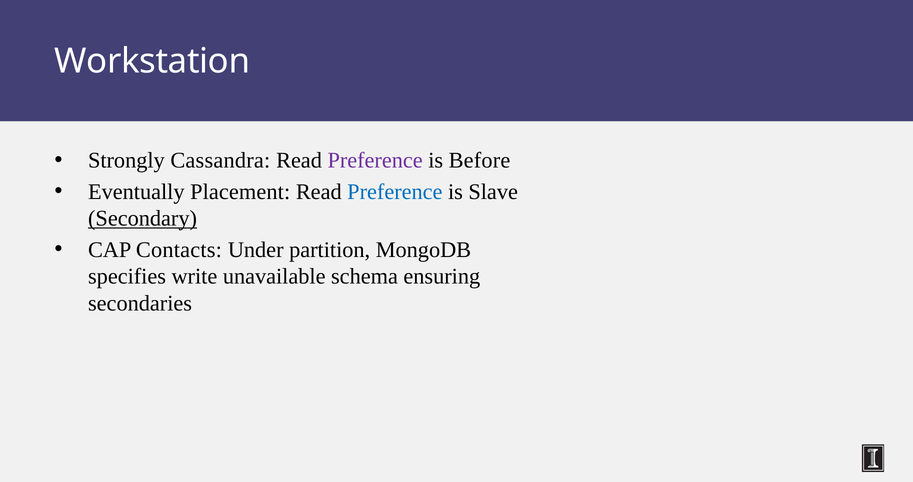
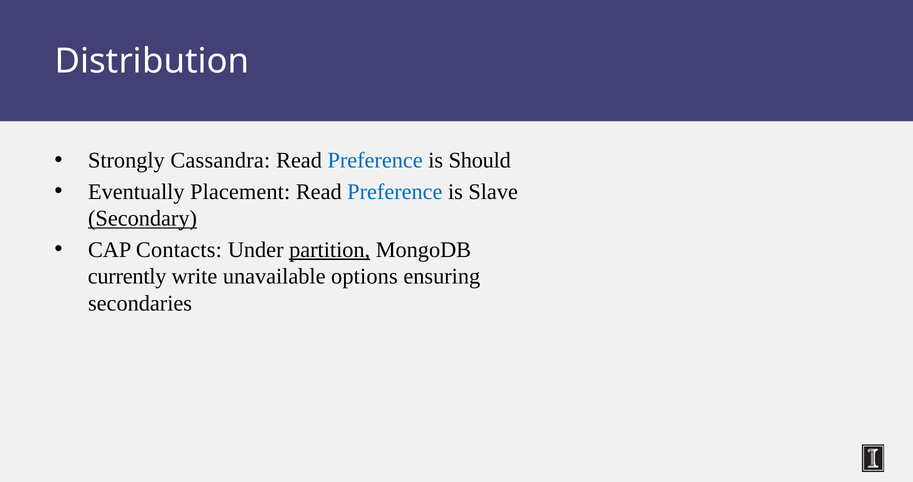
Workstation: Workstation -> Distribution (152, 61)
Preference colour: purple -> blue (375, 161)
Before: Before -> Should (480, 161)
partition underline: none -> present (330, 250)
specifies: specifies -> currently (127, 277)
schema: schema -> options (364, 277)
